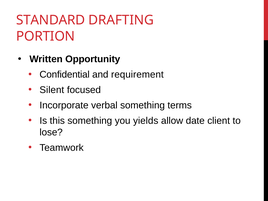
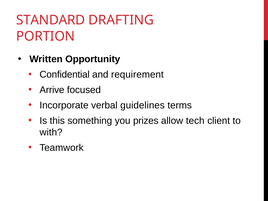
Silent: Silent -> Arrive (52, 90)
verbal something: something -> guidelines (142, 105)
yields: yields -> prizes (146, 121)
date: date -> tech (195, 121)
lose: lose -> with (51, 132)
